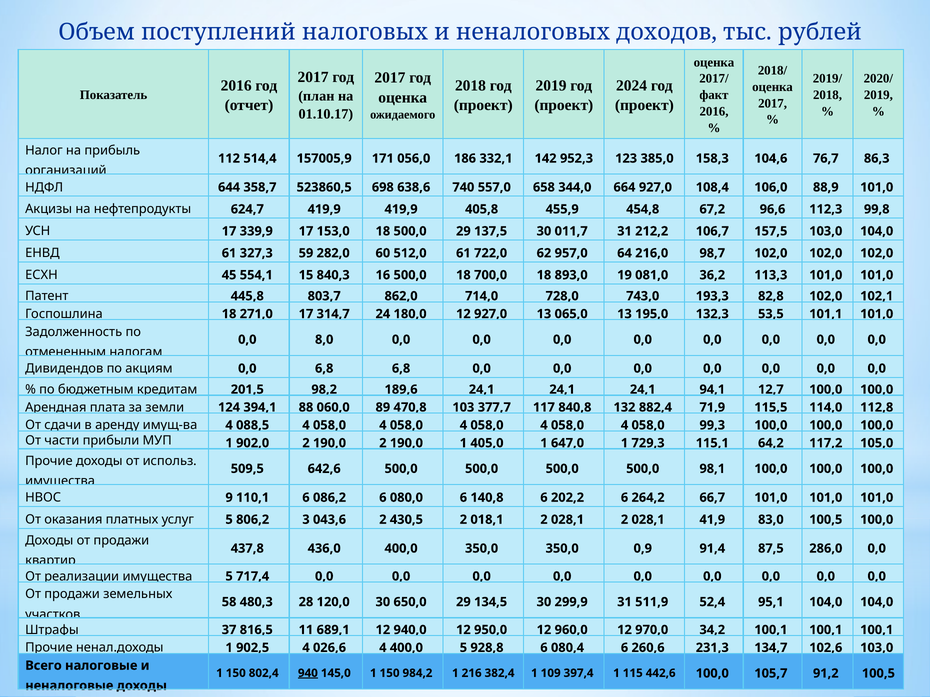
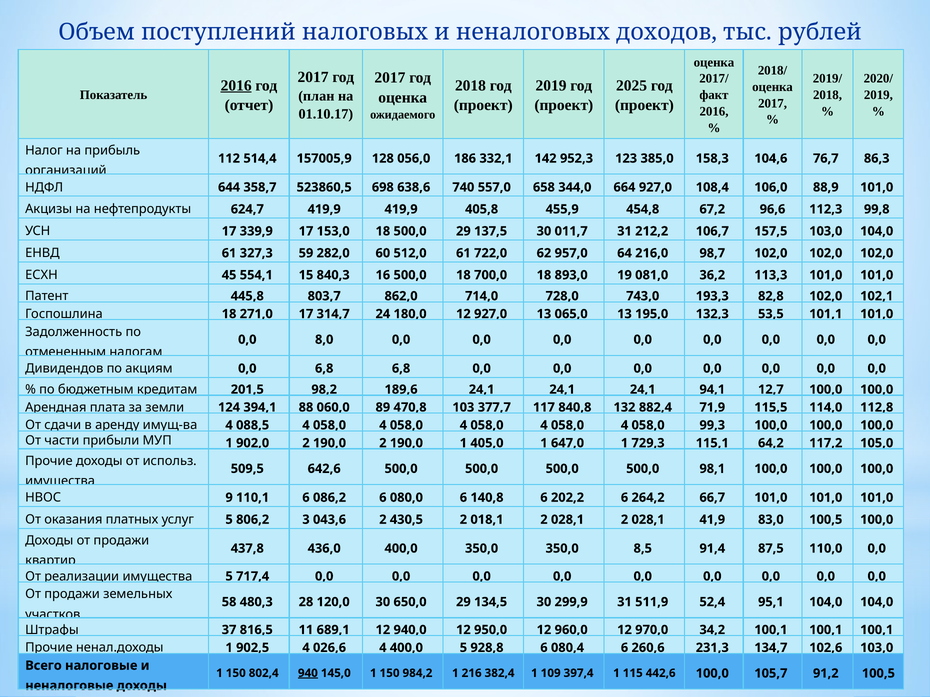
2016 underline: none -> present (236, 86)
2024: 2024 -> 2025 (632, 86)
171: 171 -> 128 (383, 159)
0,9: 0,9 -> 8,5 (643, 549)
286,0: 286,0 -> 110,0 (826, 549)
